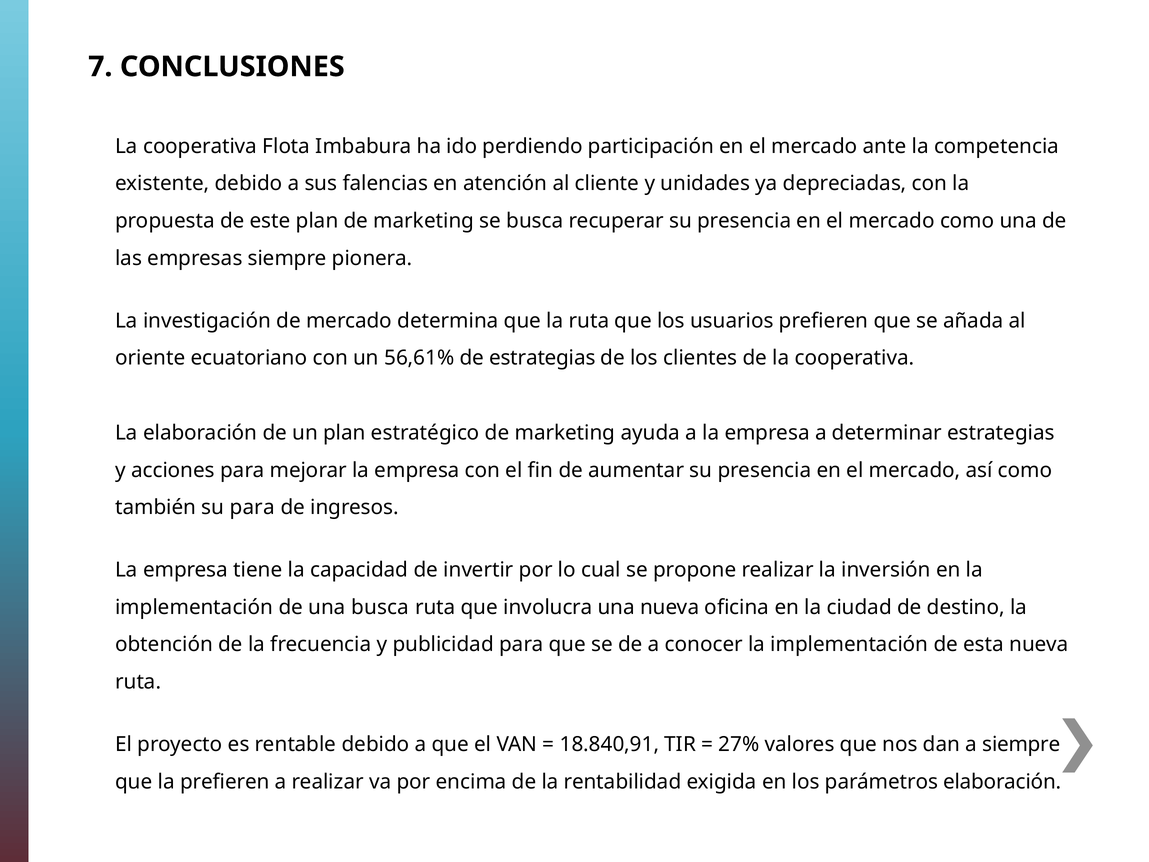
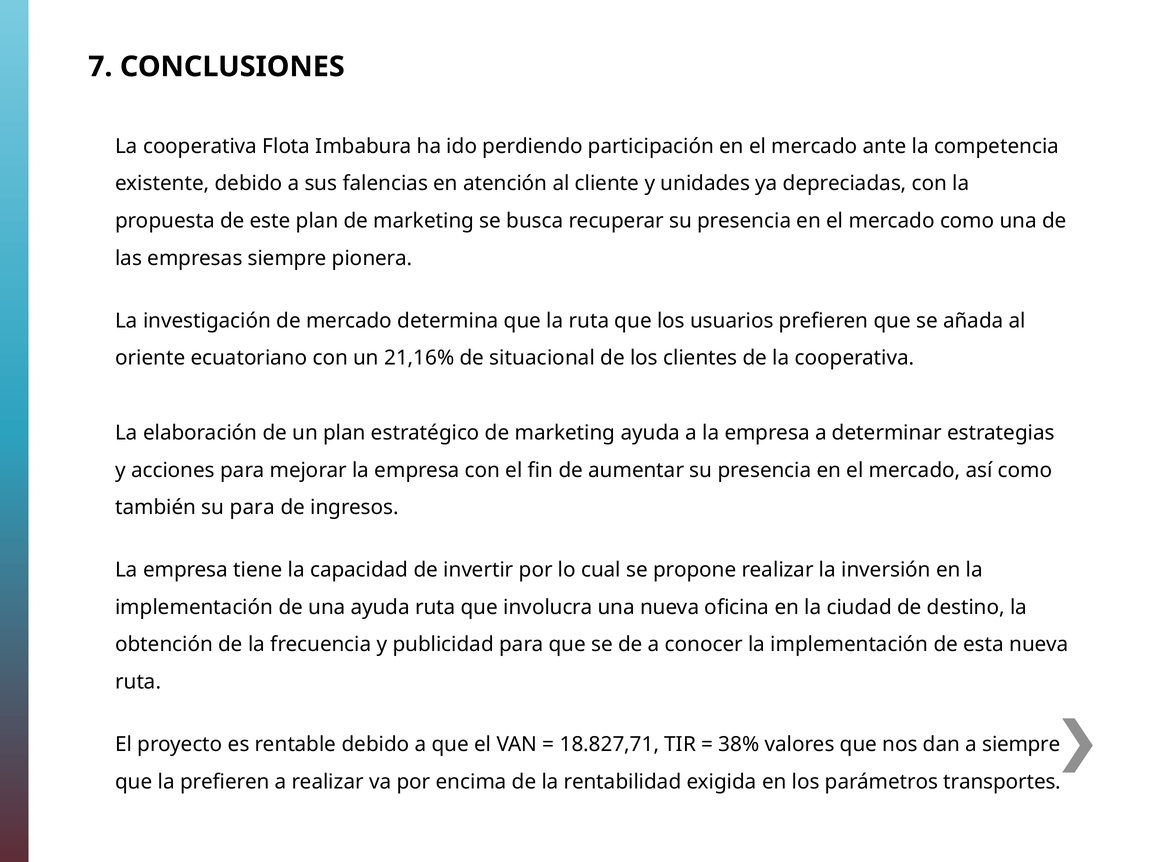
56,61%: 56,61% -> 21,16% (419, 358)
de estrategias: estrategias -> situacional (542, 358)
una busca: busca -> ayuda (380, 607)
18.840,91: 18.840,91 -> 18.827,71 (609, 744)
27%: 27% -> 38% (739, 744)
parámetros elaboración: elaboración -> transportes (1002, 781)
